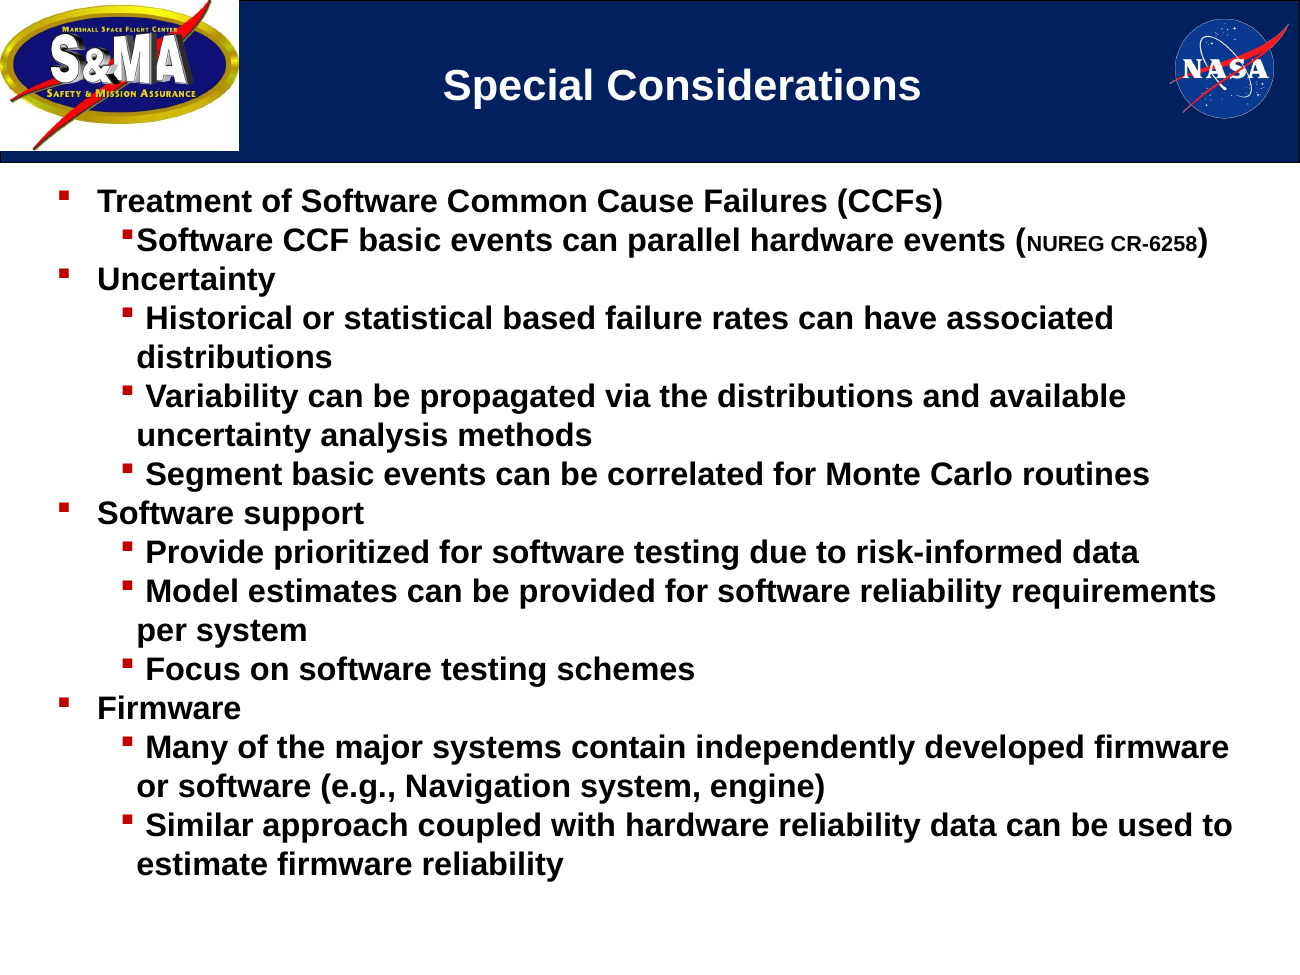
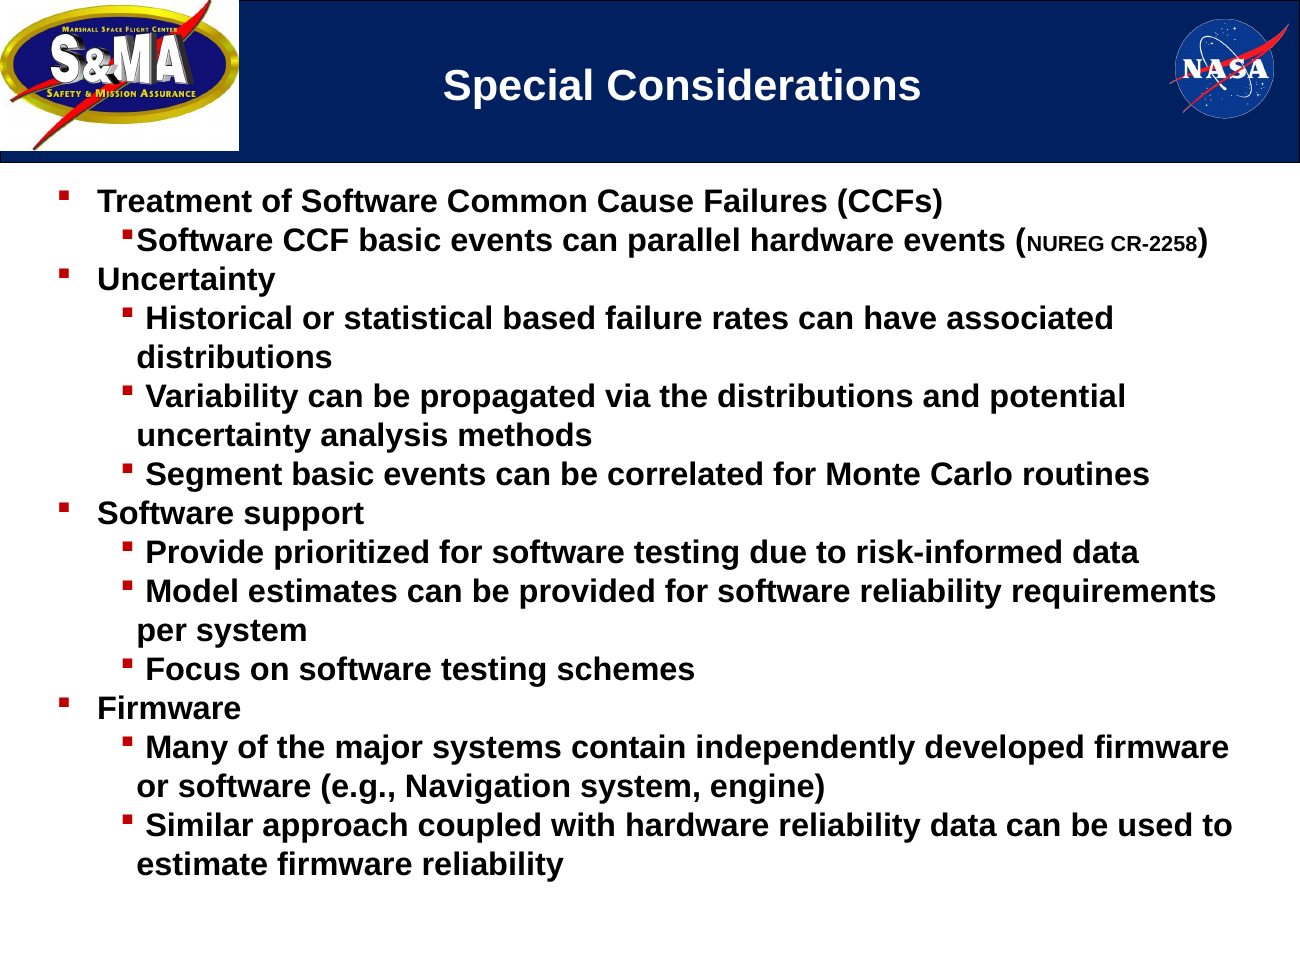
CR-6258: CR-6258 -> CR-2258 (1154, 244)
available: available -> potential (1058, 397)
